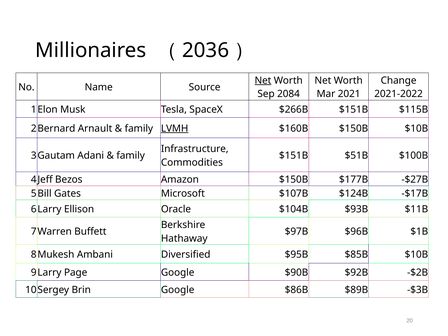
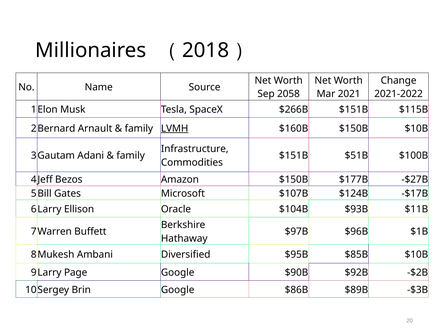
2036: 2036 -> 2018 (206, 50)
Net underline: present -> none (263, 81)
2084: 2084 -> 2058 (288, 94)
